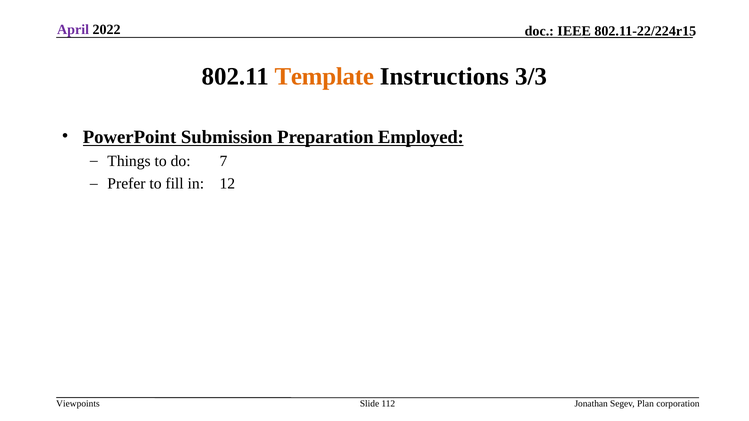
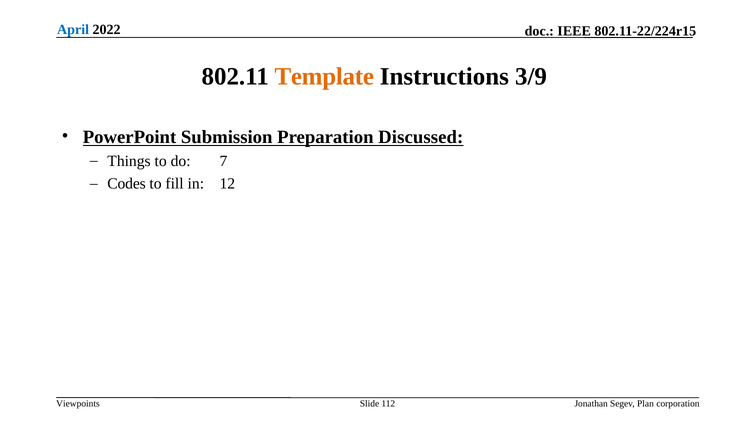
April colour: purple -> blue (73, 30)
3/3: 3/3 -> 3/9 (531, 77)
Employed: Employed -> Discussed (421, 137)
Prefer: Prefer -> Codes (127, 184)
